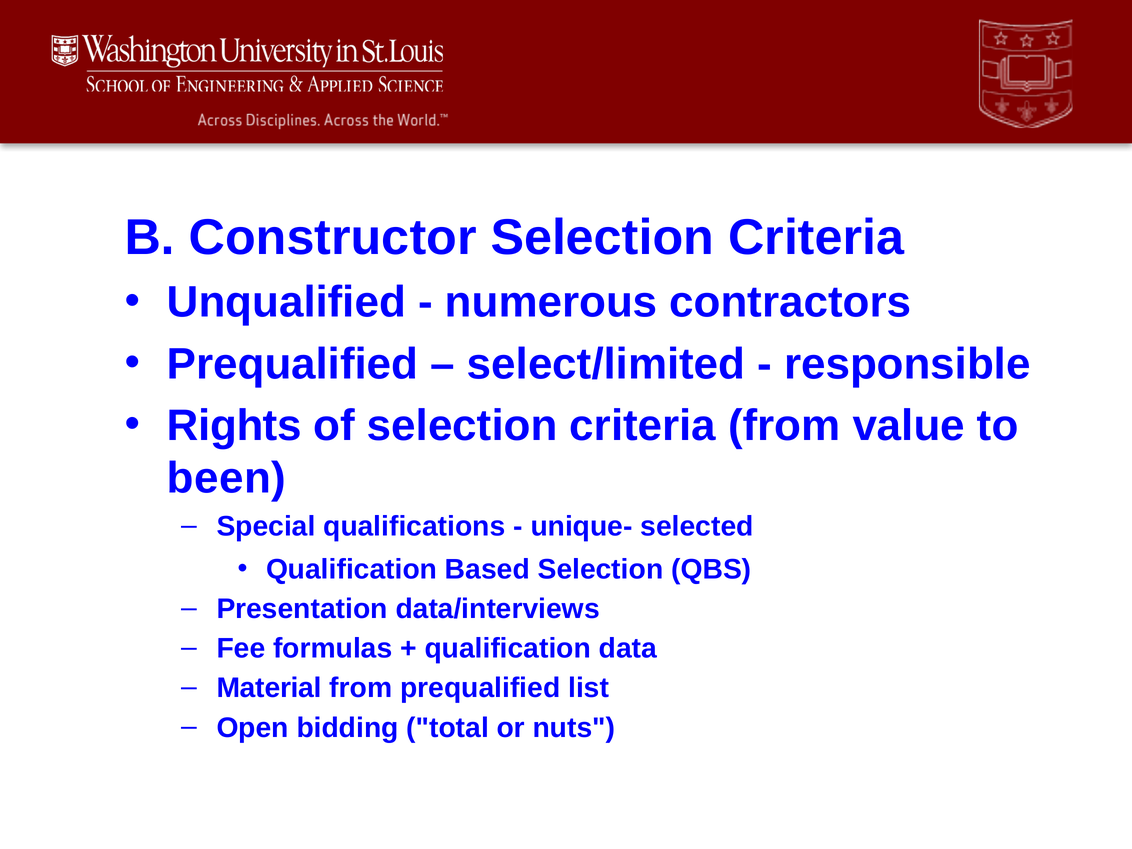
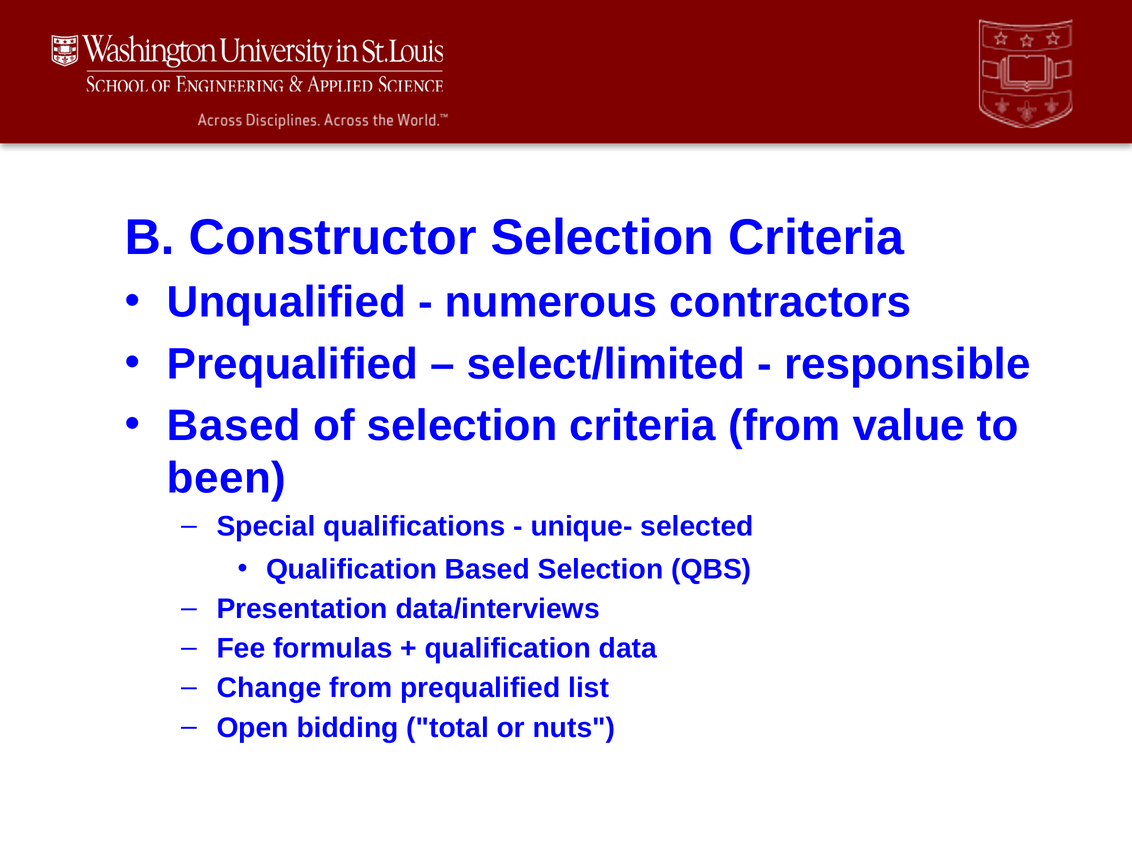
Rights: Rights -> Based (234, 426)
Material: Material -> Change (269, 688)
